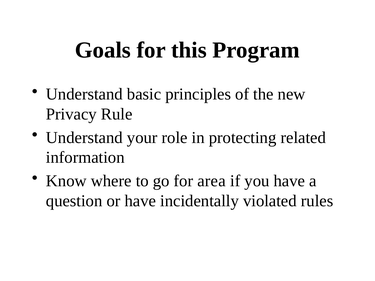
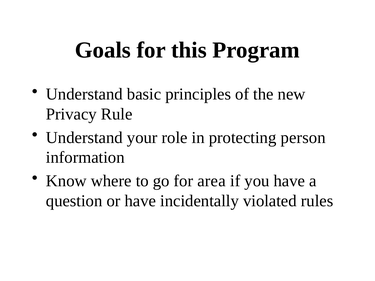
related: related -> person (303, 138)
